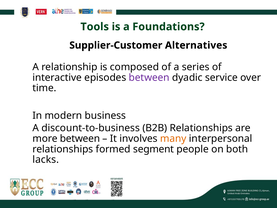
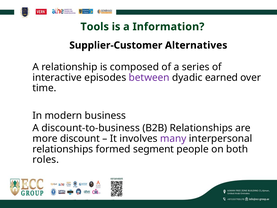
Foundations: Foundations -> Information (168, 27)
service: service -> earned (221, 77)
more between: between -> discount (80, 138)
many colour: orange -> purple (173, 138)
lacks: lacks -> roles (46, 159)
